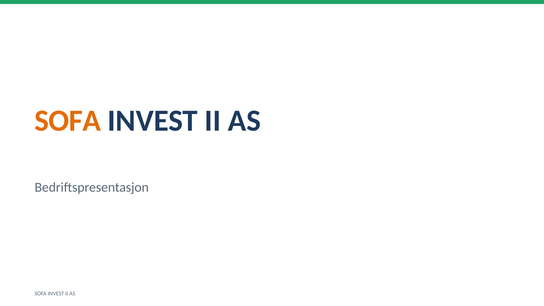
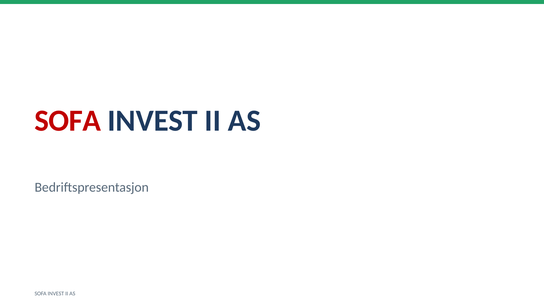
SOFA colour: orange -> red (68, 121)
